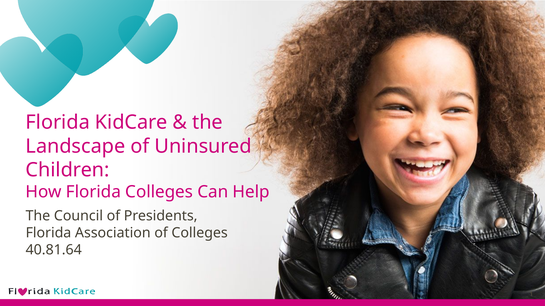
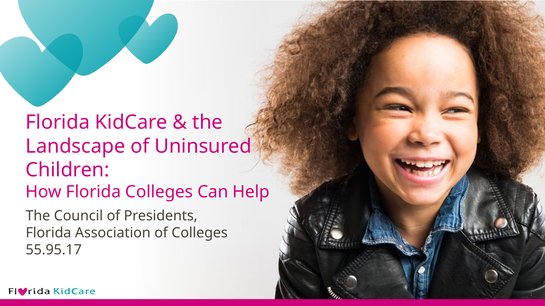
40.81.64: 40.81.64 -> 55.95.17 (54, 250)
